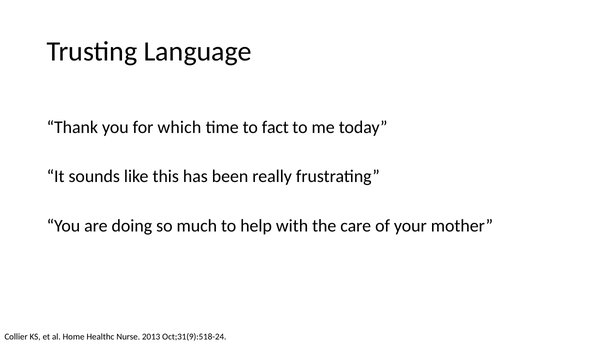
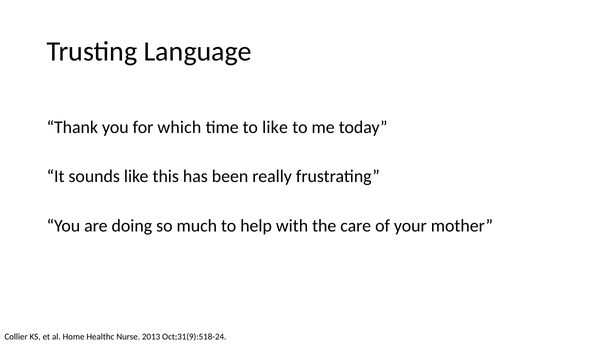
to fact: fact -> like (275, 127)
